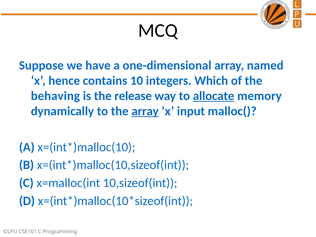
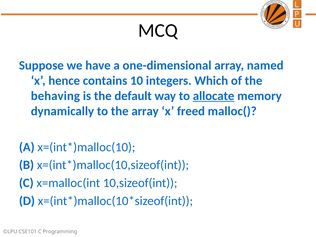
release: release -> default (133, 96)
array underline: present -> none (145, 111)
input: input -> freed (191, 111)
